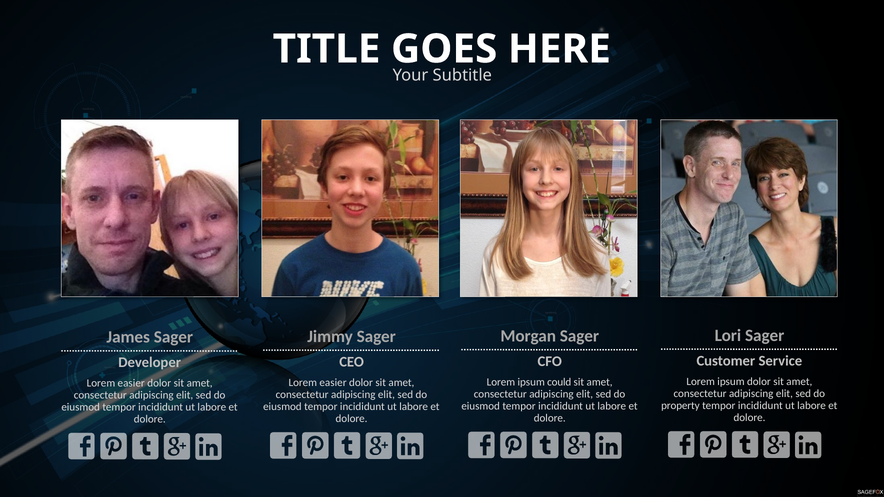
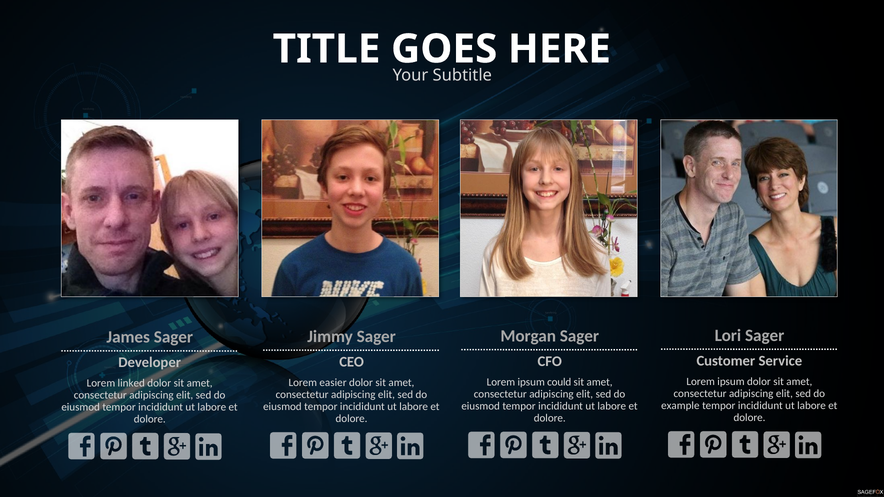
easier: easier -> linked (131, 384)
property: property -> example (680, 406)
